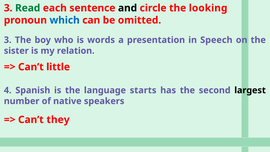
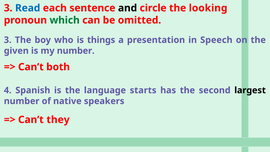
Read colour: green -> blue (28, 8)
which colour: blue -> green (65, 20)
words: words -> things (101, 40)
sister: sister -> given (16, 51)
my relation: relation -> number (76, 51)
little: little -> both (58, 67)
